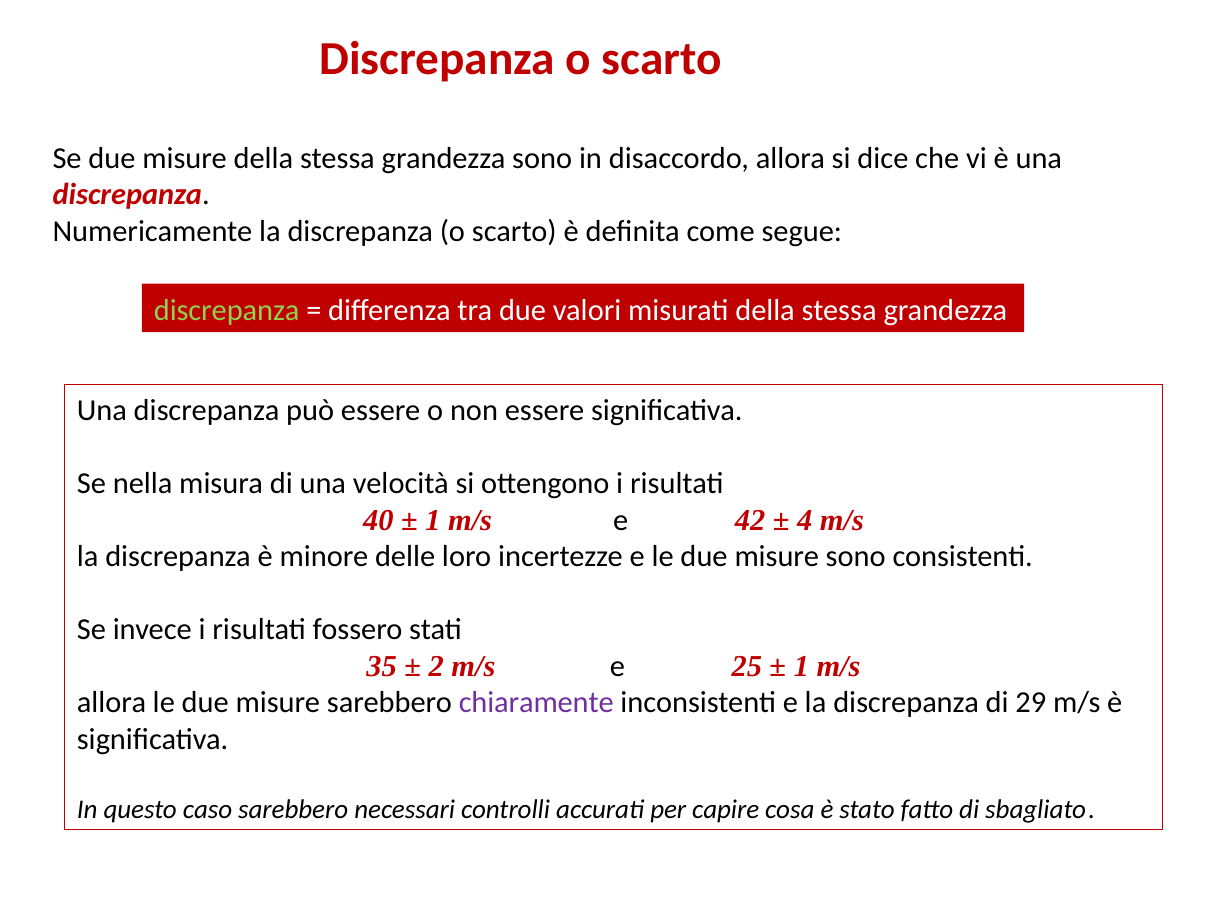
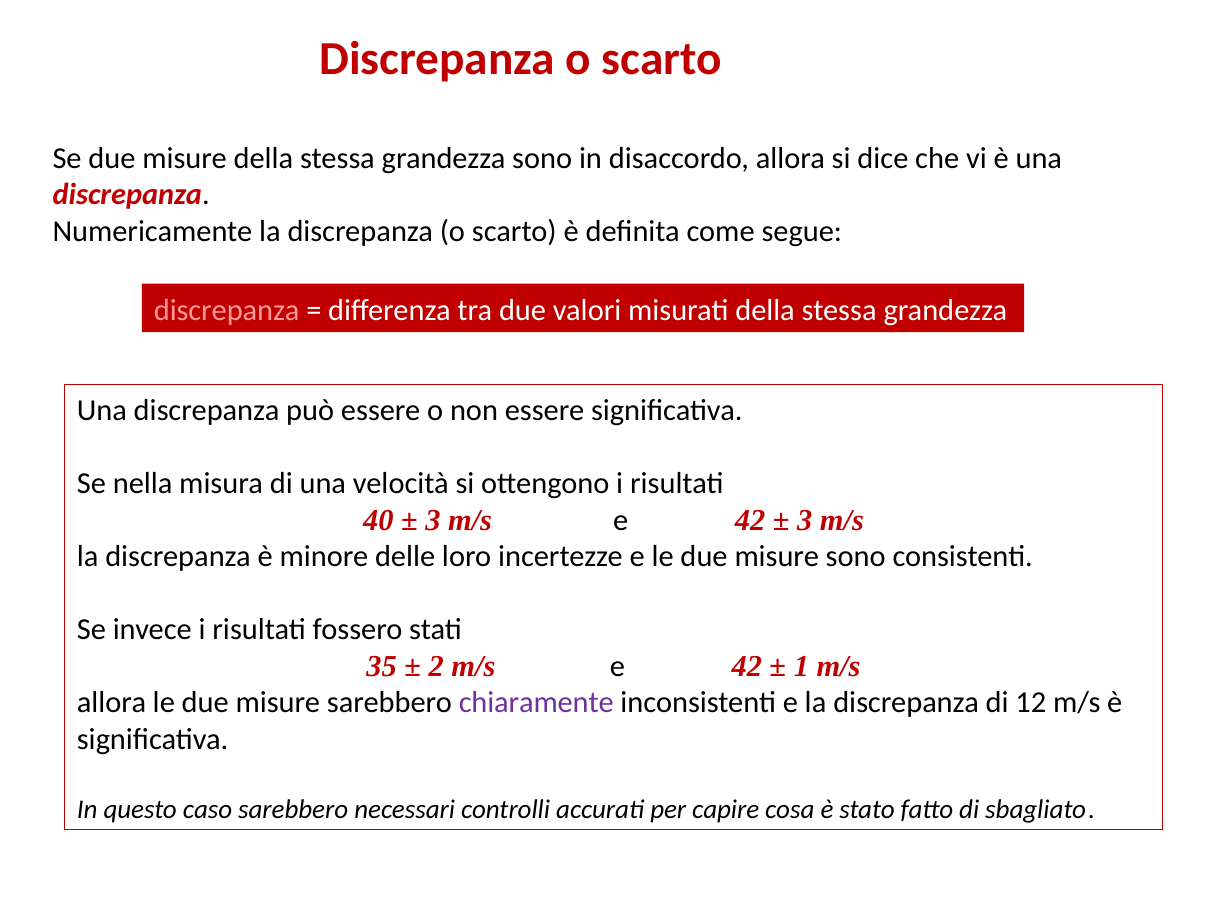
discrepanza colour: light green -> pink (227, 310)
1: 1 -> 3 (433, 521)
4: 4 -> 3 (805, 521)
2 m/s e 25: 25 -> 42 (747, 667)
29: 29 -> 12 (1031, 703)
